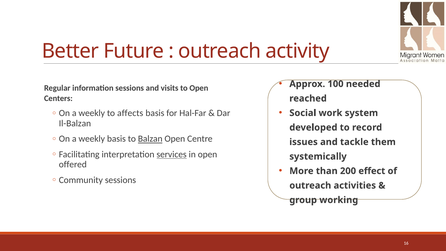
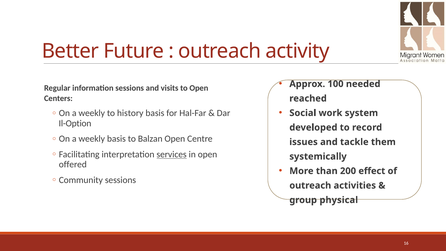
affects: affects -> history (130, 113)
Il-Balzan: Il-Balzan -> Il-Option (75, 123)
Balzan underline: present -> none (150, 139)
working: working -> physical (339, 200)
